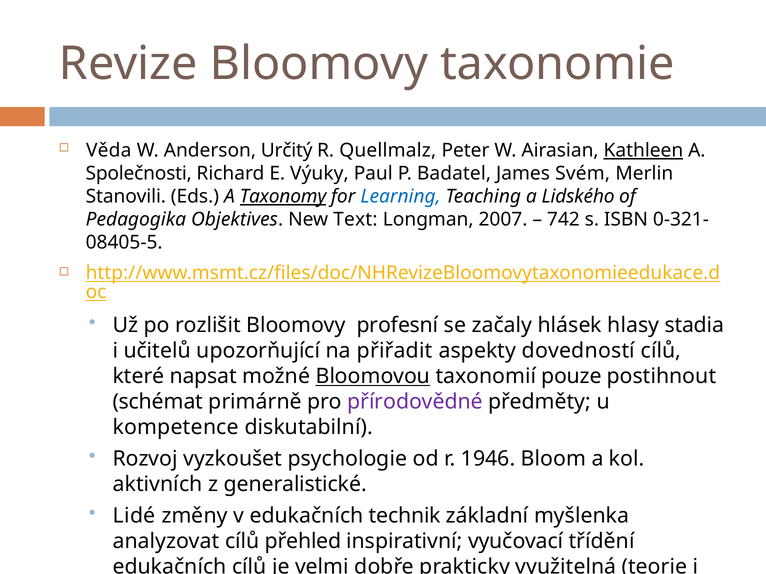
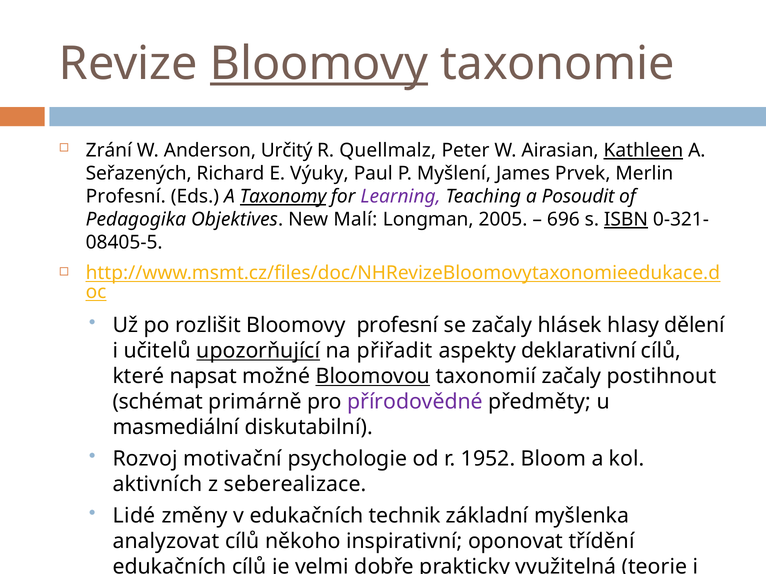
Bloomovy underline: none -> present (319, 64)
Věda: Věda -> Zrání (109, 151)
Společnosti: Společnosti -> Seřazených (139, 174)
Badatel: Badatel -> Myšlení (454, 174)
Svém: Svém -> Prvek (583, 174)
Stanovili: Stanovili -> Profesní (126, 197)
Learning colour: blue -> purple (400, 197)
Lidského: Lidského -> Posoudit (578, 197)
Text: Text -> Malí (355, 220)
2007: 2007 -> 2005 (503, 220)
742: 742 -> 696 (563, 220)
ISBN underline: none -> present (626, 220)
stadia: stadia -> dělení (694, 326)
upozorňující underline: none -> present (258, 351)
dovedností: dovedností -> deklarativní (579, 351)
taxonomií pouze: pouze -> začaly (571, 377)
kompetence: kompetence -> masmediální (176, 428)
vyzkoušet: vyzkoušet -> motivační (233, 459)
1946: 1946 -> 1952 (488, 459)
generalistické: generalistické -> seberealizace (295, 485)
přehled: přehled -> někoho (303, 542)
vyučovací: vyučovací -> oponovat (516, 542)
